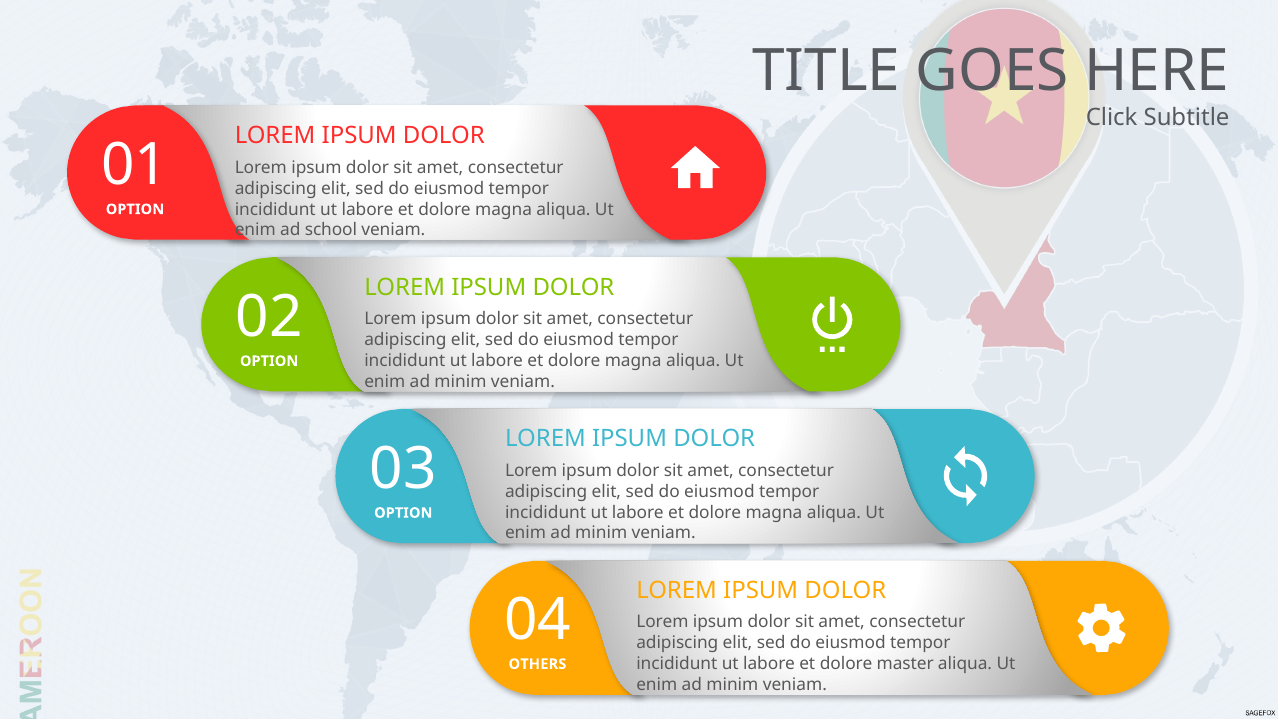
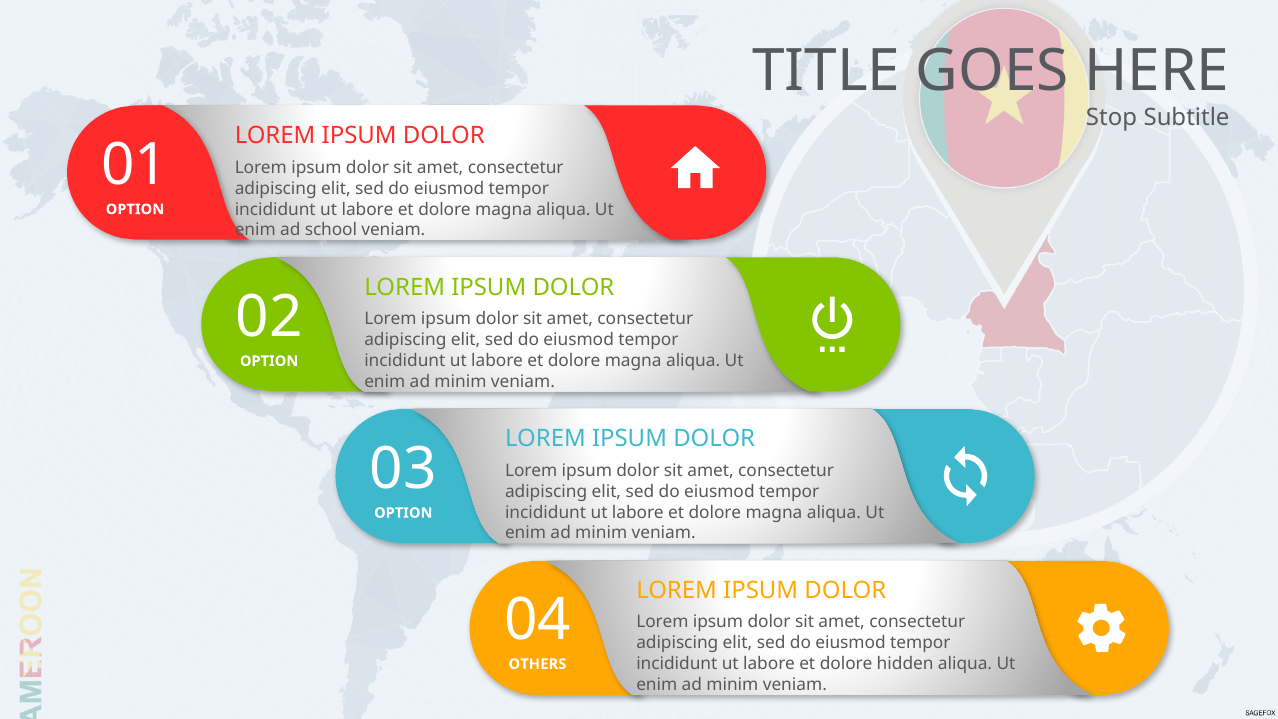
Click: Click -> Stop (1112, 118)
master: master -> hidden (905, 663)
